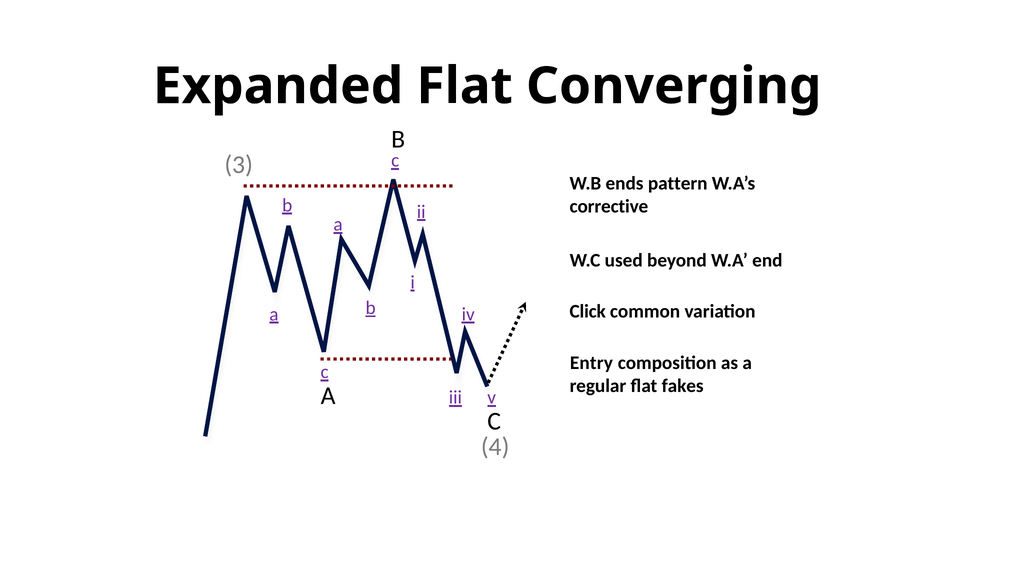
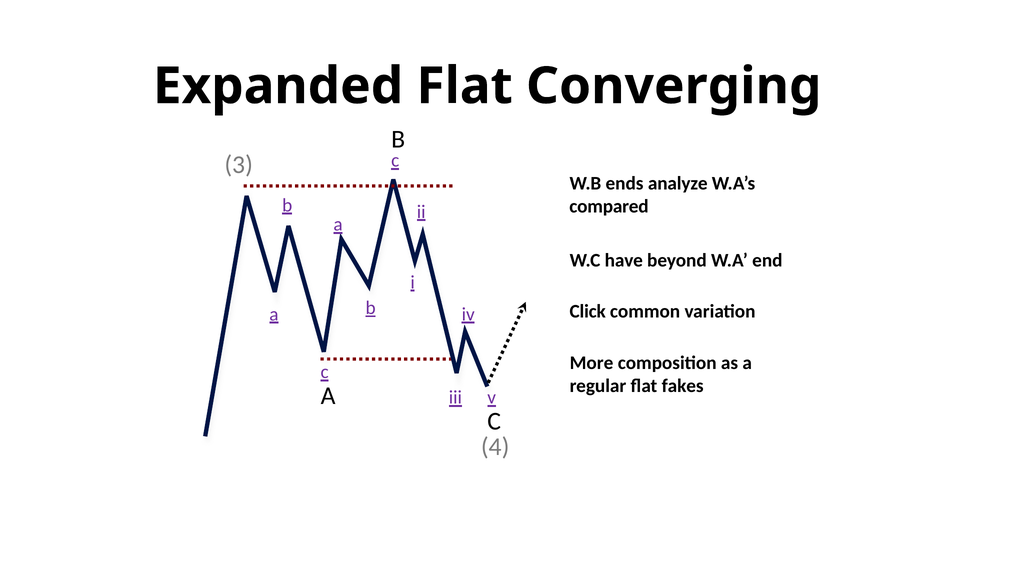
pattern: pattern -> analyze (678, 183)
corrective: corrective -> compared (609, 206)
used: used -> have (624, 260)
Entry: Entry -> More (592, 363)
